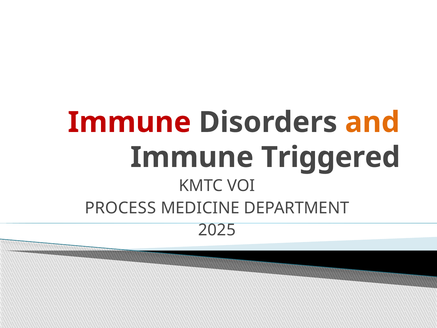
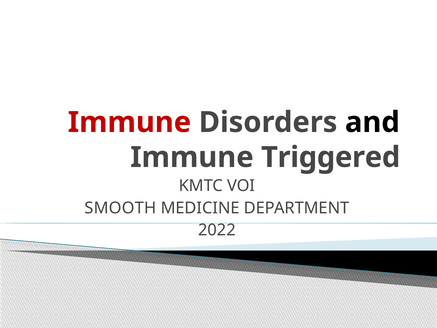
and colour: orange -> black (372, 122)
PROCESS: PROCESS -> SMOOTH (120, 208)
2025: 2025 -> 2022 (217, 230)
